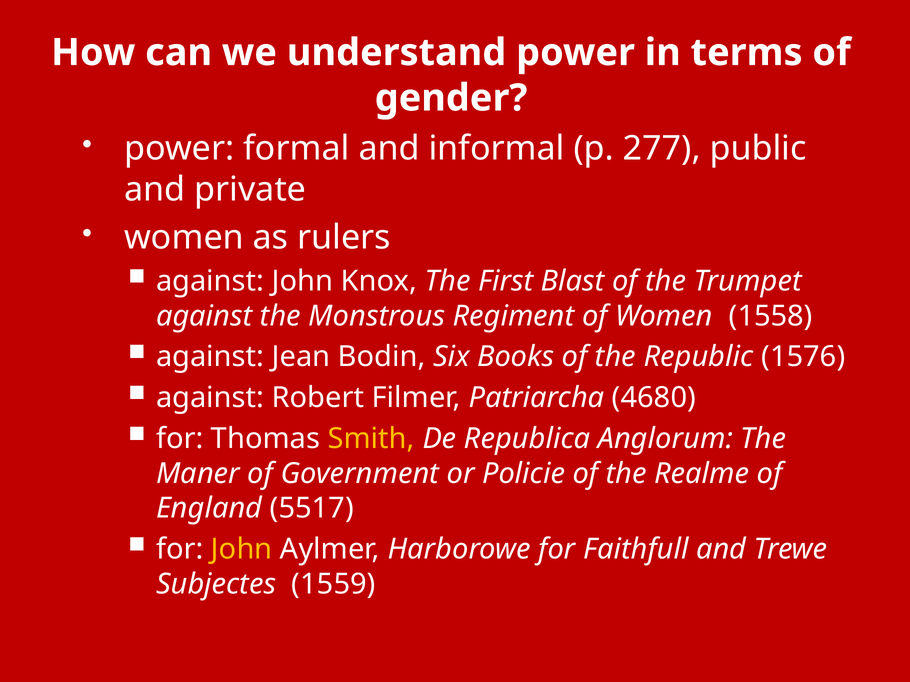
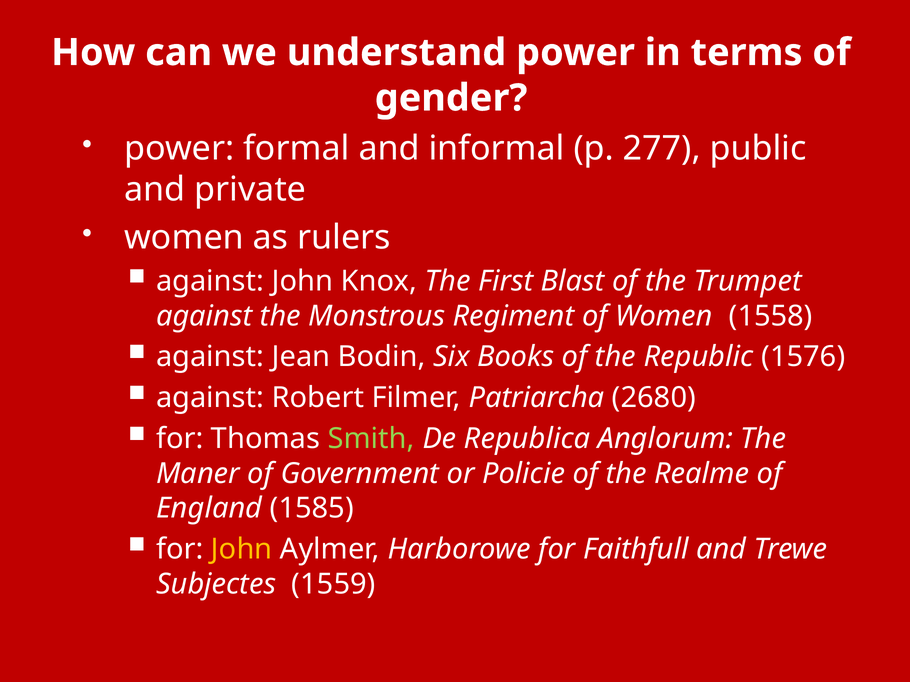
4680: 4680 -> 2680 (654, 398)
Smith colour: yellow -> light green (371, 439)
5517: 5517 -> 1585 (312, 509)
